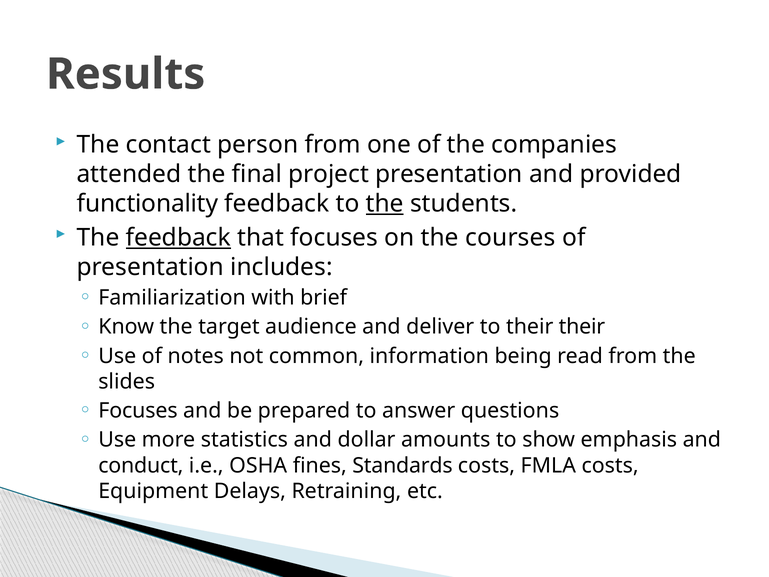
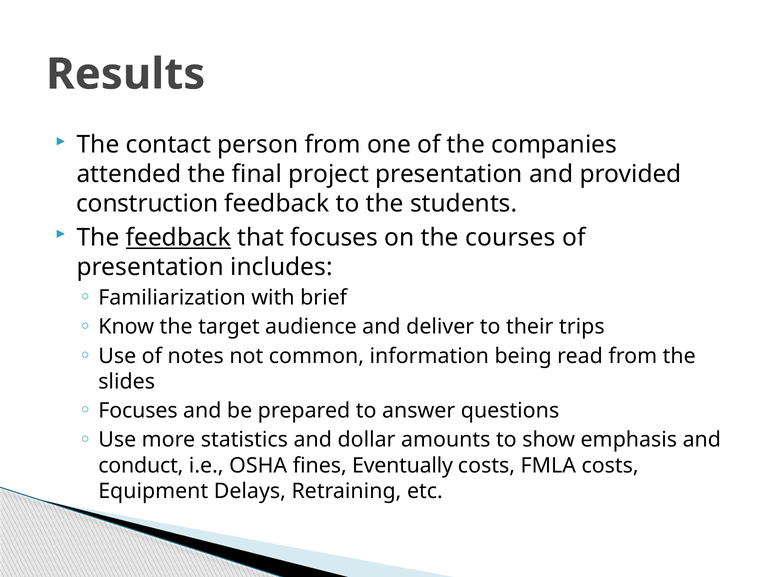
functionality: functionality -> construction (147, 204)
the underline: present -> none (385, 204)
their their: their -> trips (582, 327)
Standards: Standards -> Eventually (402, 465)
